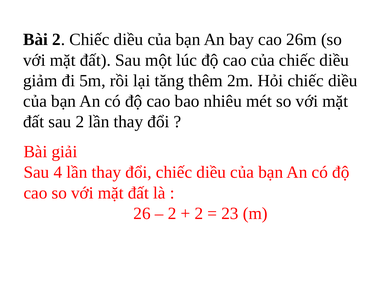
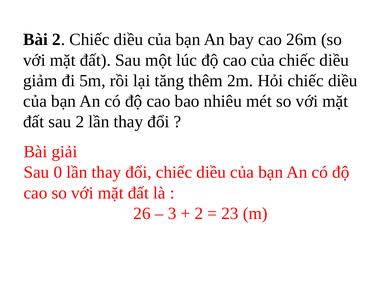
4: 4 -> 0 (58, 173)
2: 2 -> 3 (172, 214)
